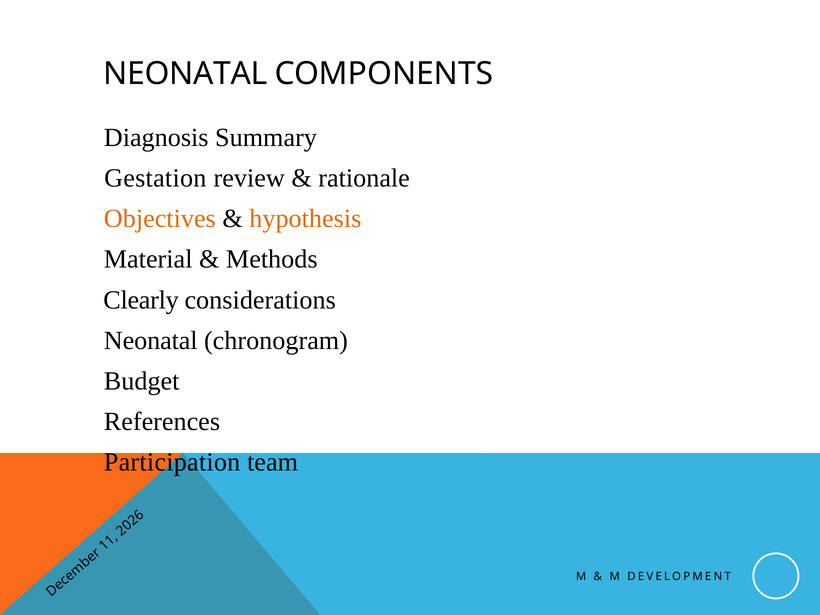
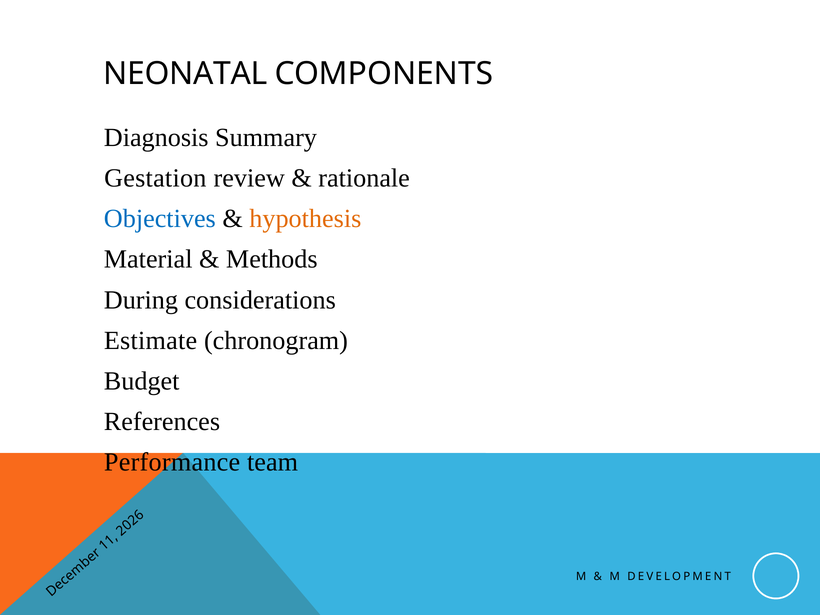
Objectives colour: orange -> blue (160, 219)
Clearly: Clearly -> During (141, 300)
Neonatal: Neonatal -> Estimate (151, 340)
Participation: Participation -> Performance (172, 462)
